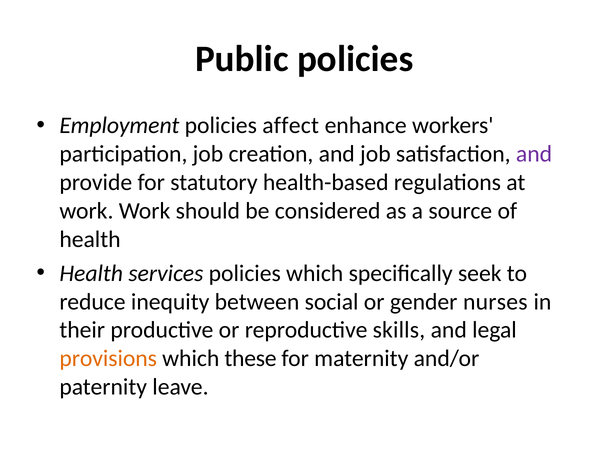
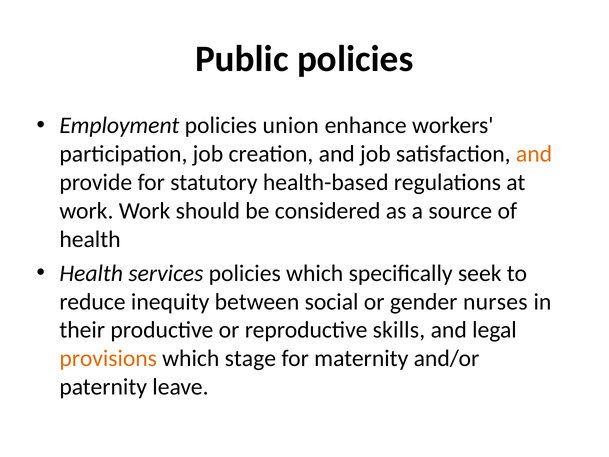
affect: affect -> union (291, 125)
and colour: purple -> orange (534, 154)
these: these -> stage (250, 358)
